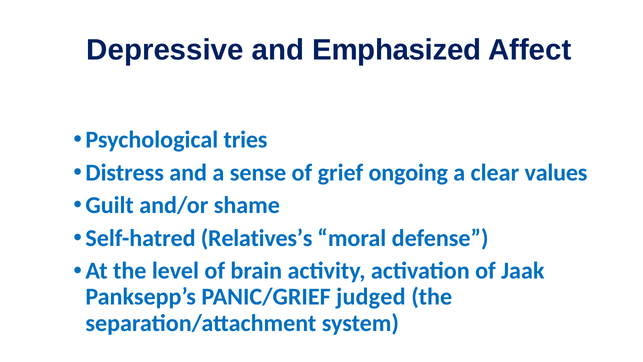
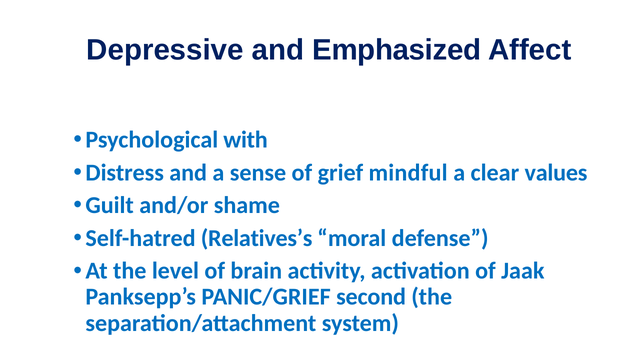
tries: tries -> with (246, 140)
ongoing: ongoing -> mindful (408, 172)
judged: judged -> second (371, 297)
